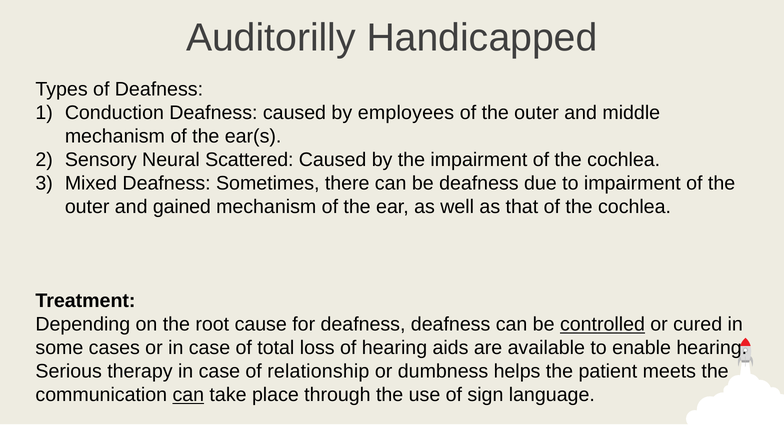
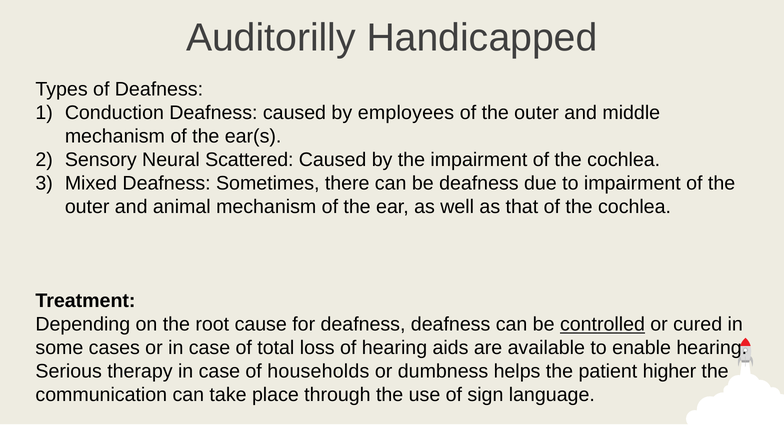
gained: gained -> animal (182, 207)
relationship: relationship -> households (318, 372)
meets: meets -> higher (669, 372)
can underline: present -> none (188, 395)
